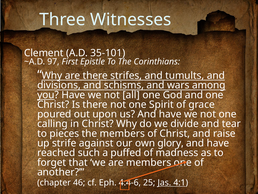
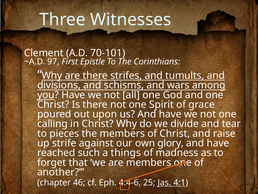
35-101: 35-101 -> 70-101 (108, 53)
puffed: puffed -> things (126, 152)
